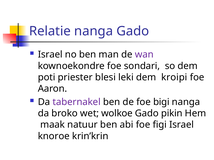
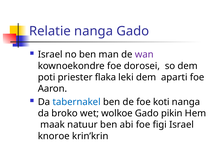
sondari: sondari -> dorosei (142, 66)
blesi: blesi -> flaka (106, 77)
kroipi: kroipi -> aparti (174, 77)
tabernakel colour: purple -> blue (77, 102)
bigi: bigi -> koti (161, 102)
